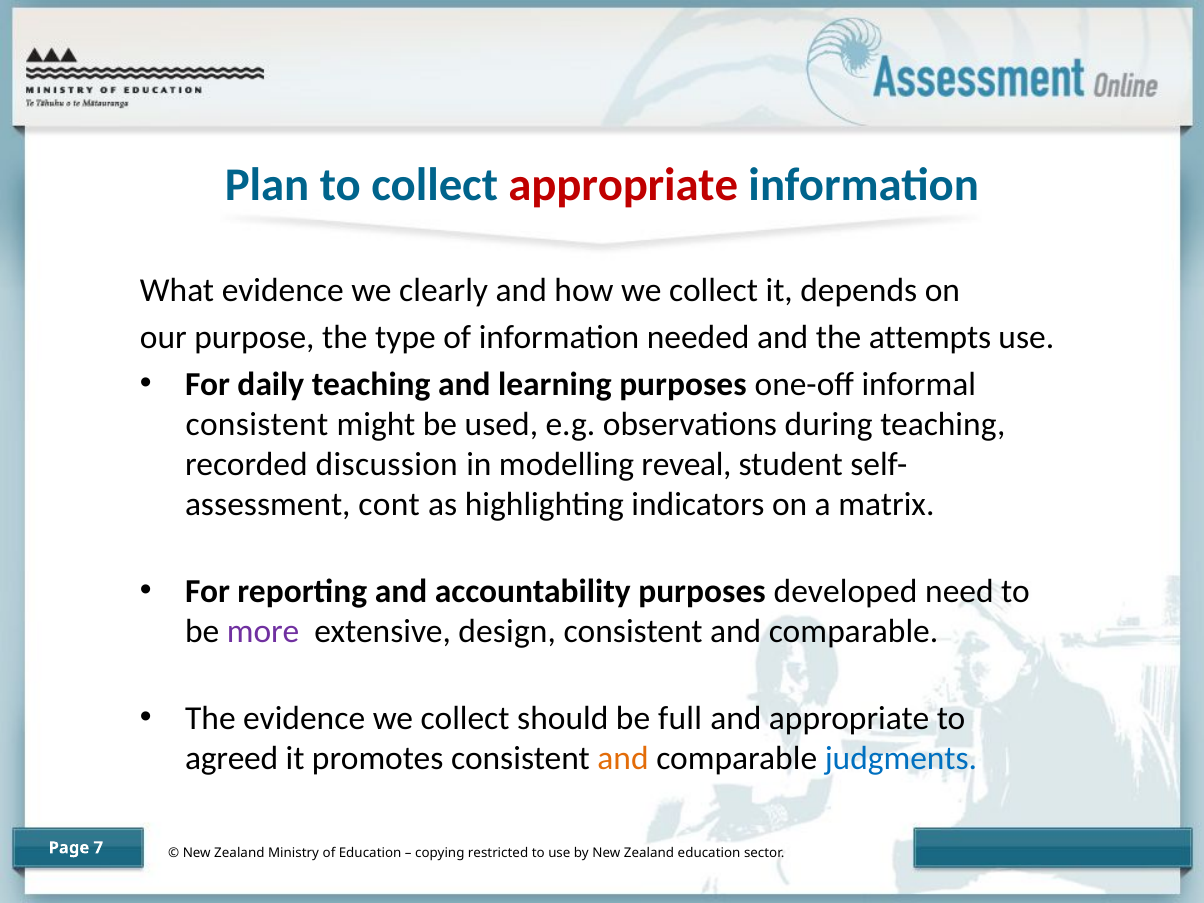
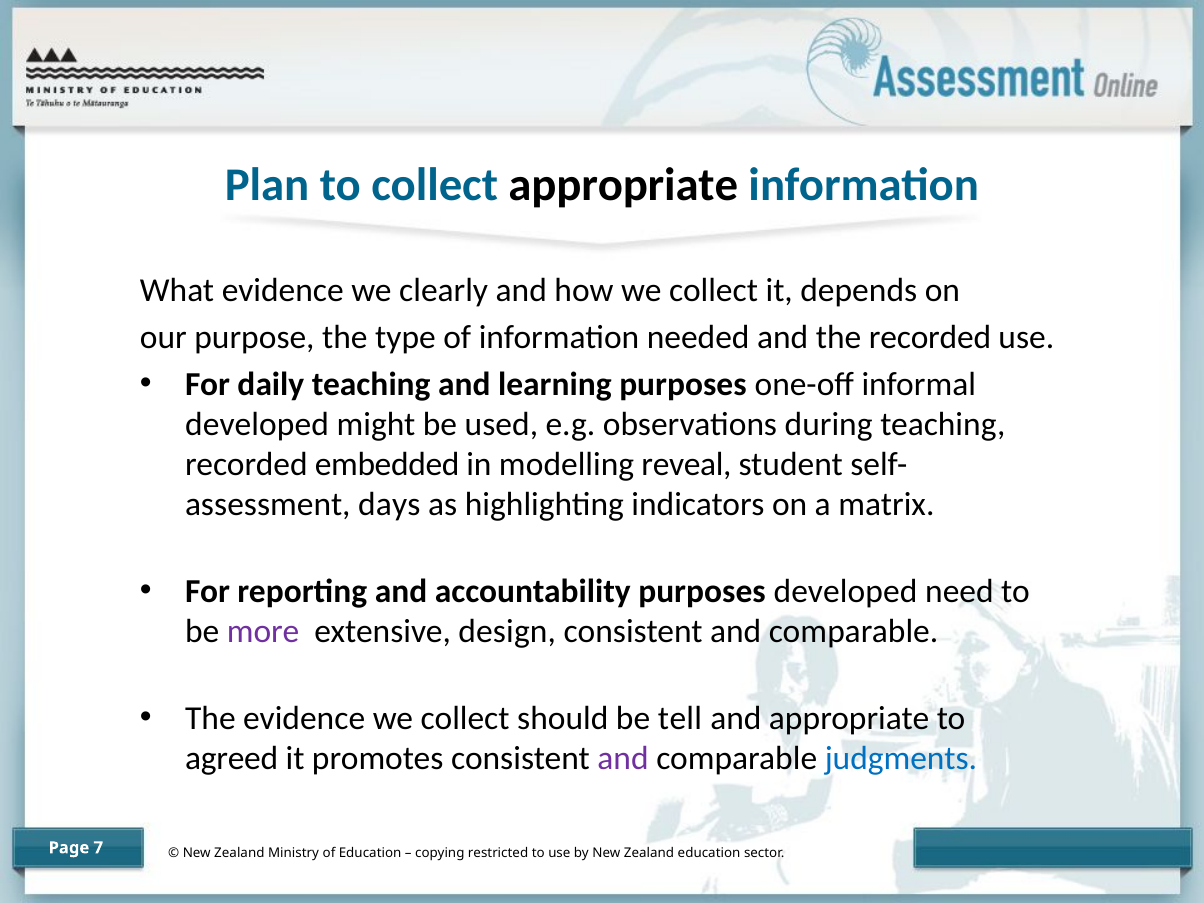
appropriate colour: red -> black (623, 185)
the attempts: attempts -> recorded (930, 337)
consistent: consistent -> developed (257, 424)
discussion: discussion -> embedded (387, 464)
cont: cont -> days (389, 504)
full: full -> tell (680, 719)
and colour: orange -> purple (623, 759)
